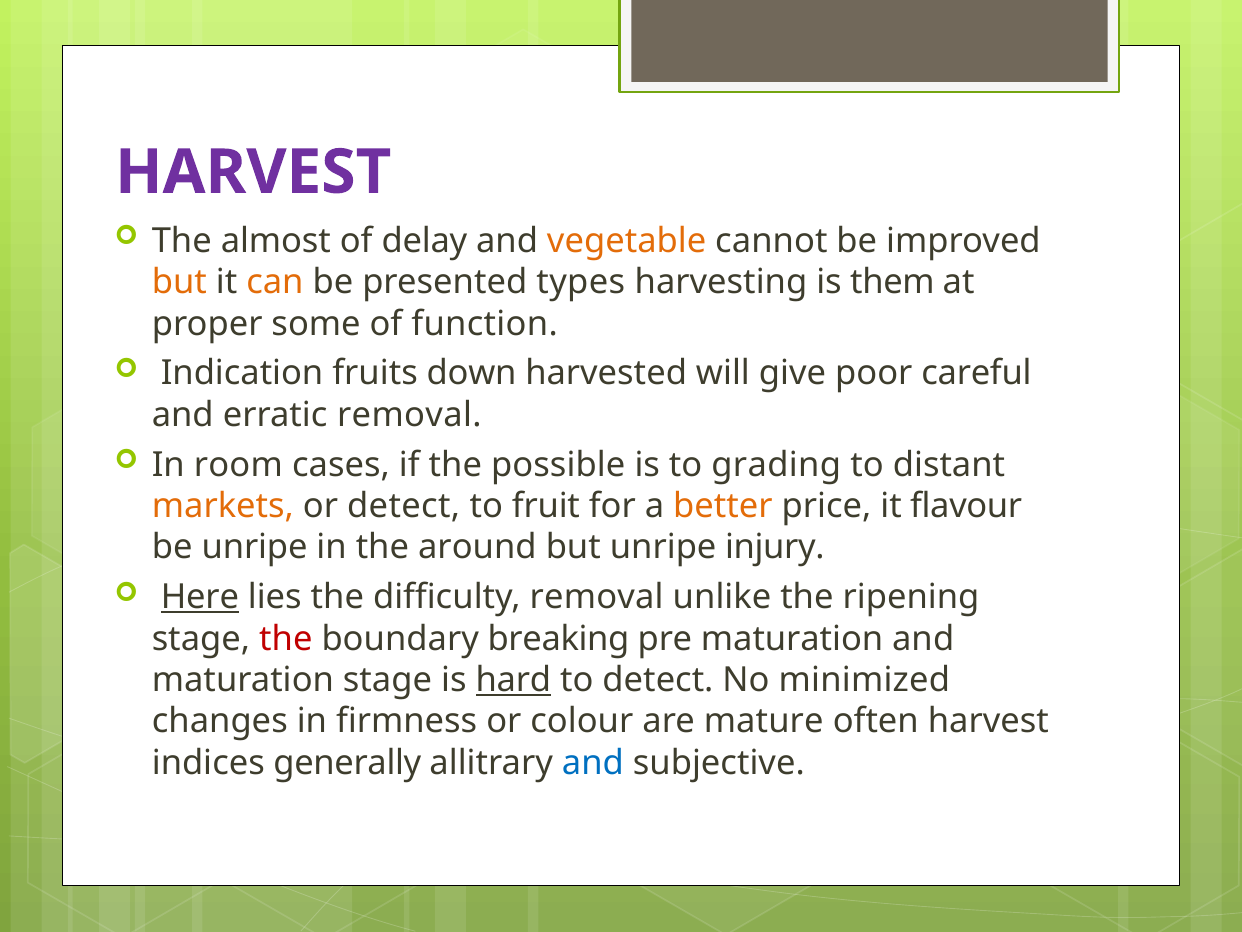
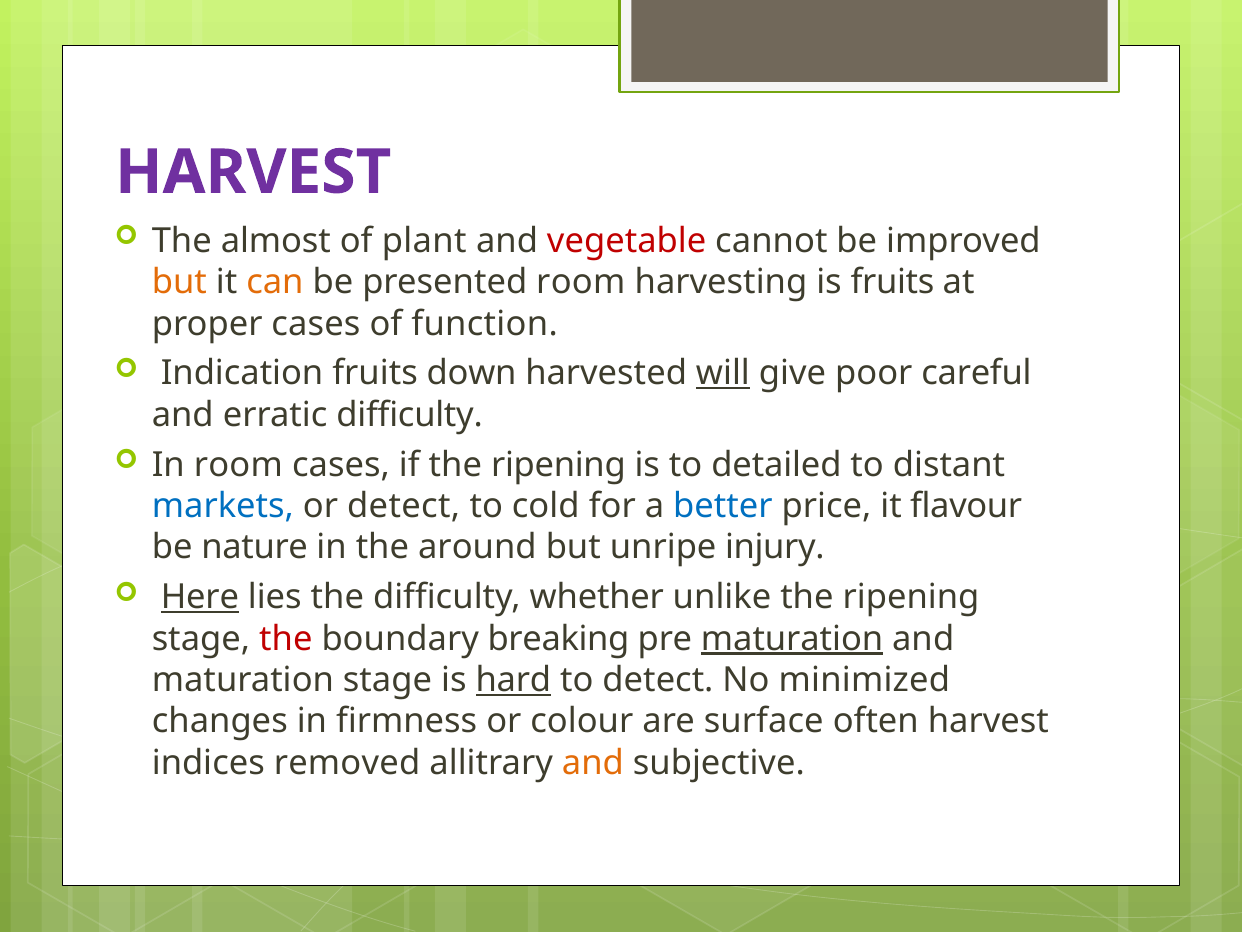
delay: delay -> plant (424, 241)
vegetable colour: orange -> red (627, 241)
presented types: types -> room (581, 282)
is them: them -> fruits (892, 282)
proper some: some -> cases (316, 324)
will underline: none -> present (723, 373)
erratic removal: removal -> difficulty (410, 415)
if the possible: possible -> ripening (558, 464)
grading: grading -> detailed (776, 464)
markets colour: orange -> blue (223, 506)
fruit: fruit -> cold (546, 506)
better colour: orange -> blue (723, 506)
be unripe: unripe -> nature (255, 547)
difficulty removal: removal -> whether (597, 597)
maturation underline: none -> present (792, 638)
mature: mature -> surface (764, 721)
generally: generally -> removed (347, 763)
and colour: blue -> orange (593, 763)
